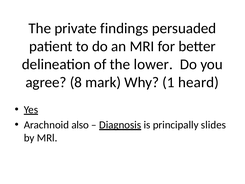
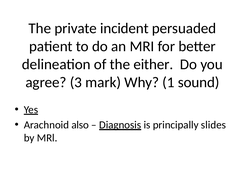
findings: findings -> incident (124, 28)
lower: lower -> either (153, 64)
8: 8 -> 3 (76, 82)
heard: heard -> sound (199, 82)
